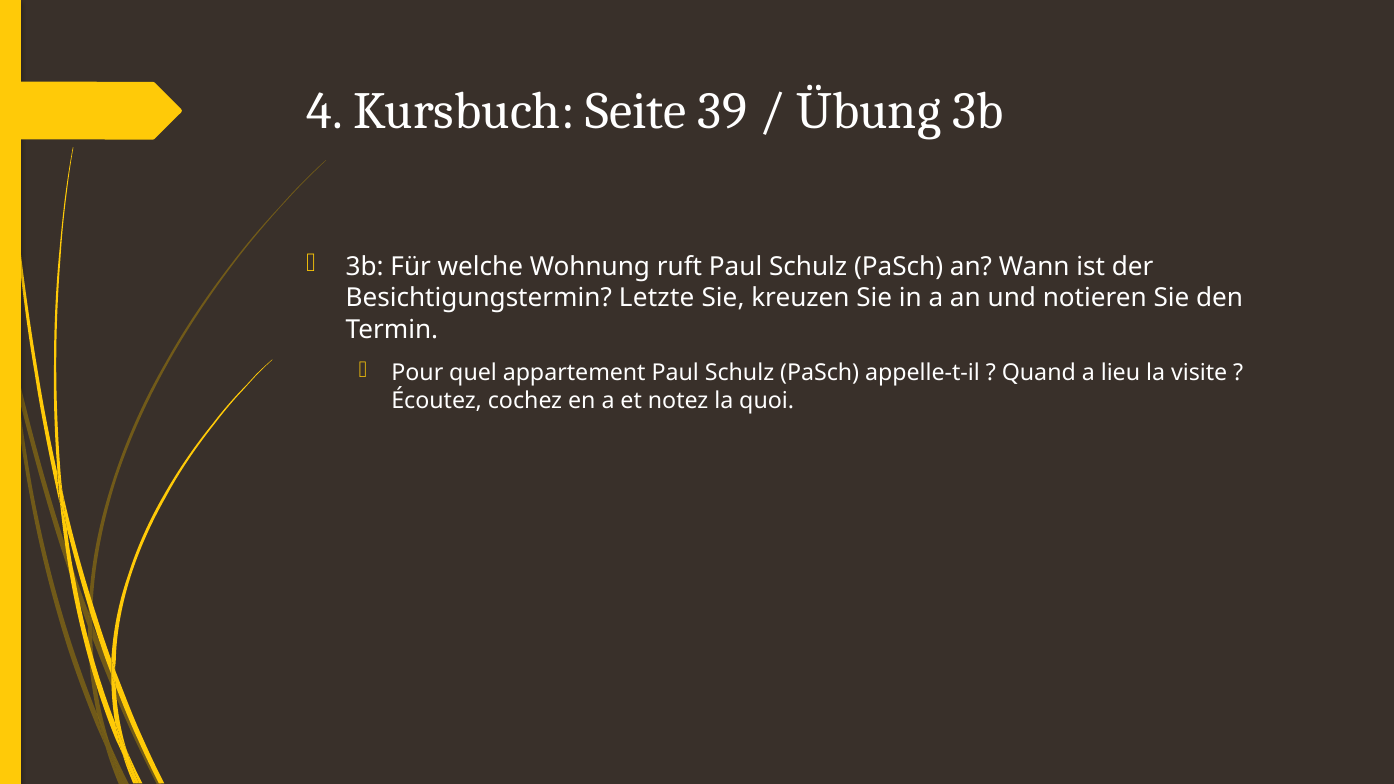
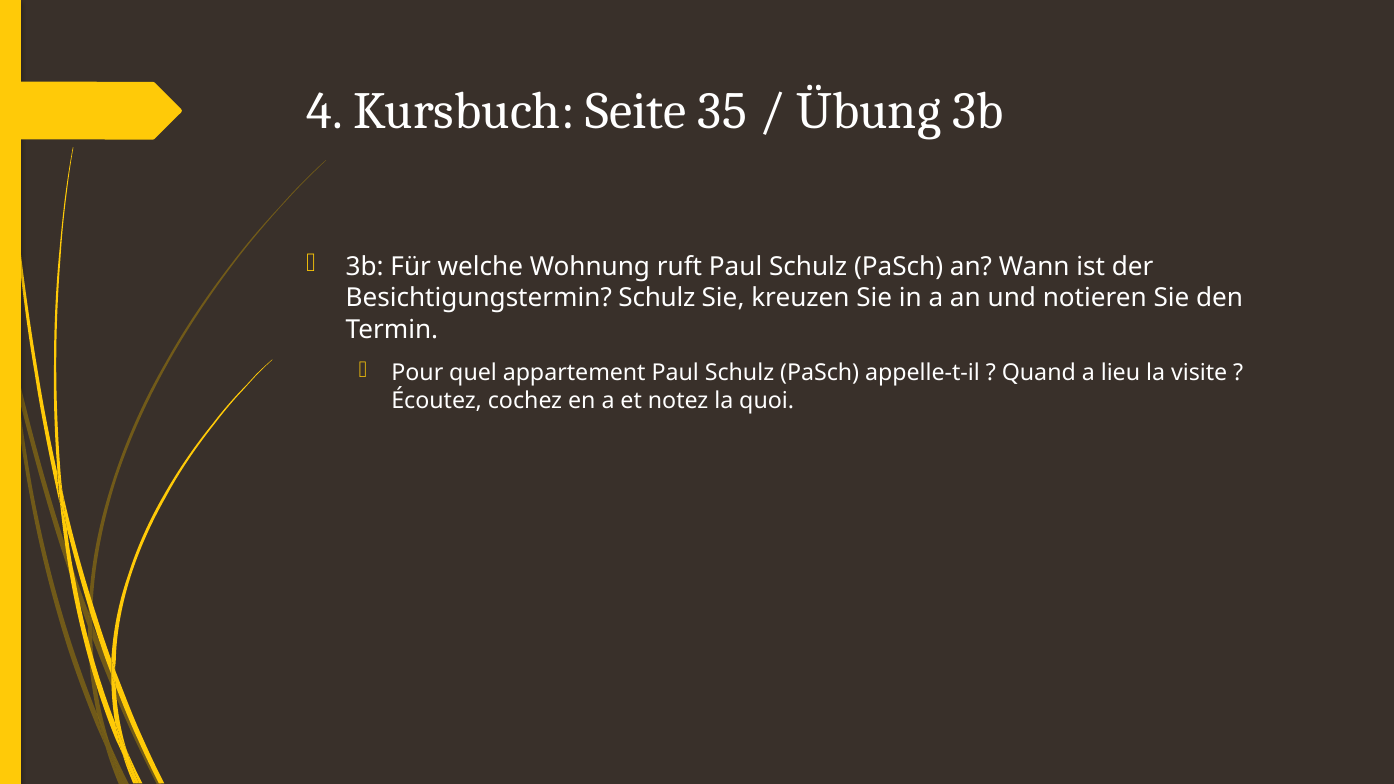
39: 39 -> 35 (723, 112)
Besichtigungstermin Letzte: Letzte -> Schulz (657, 298)
